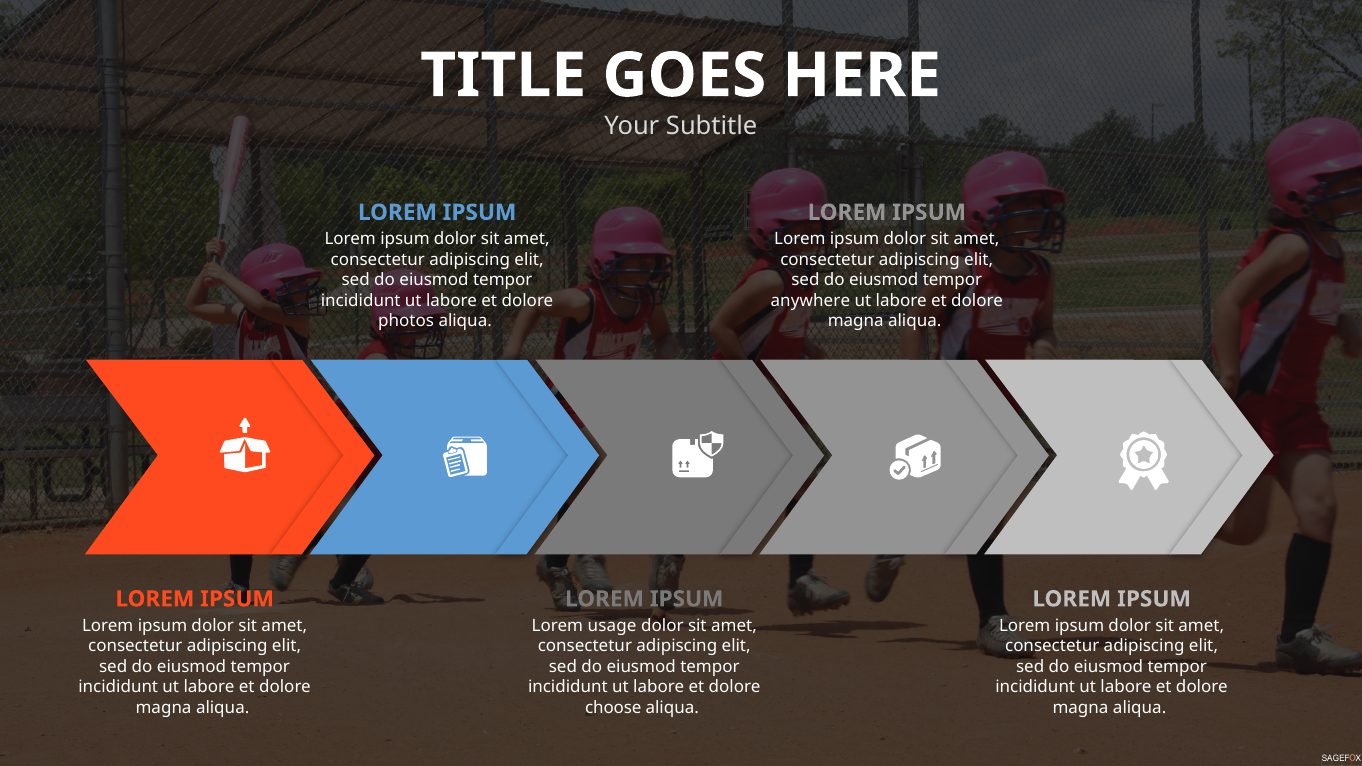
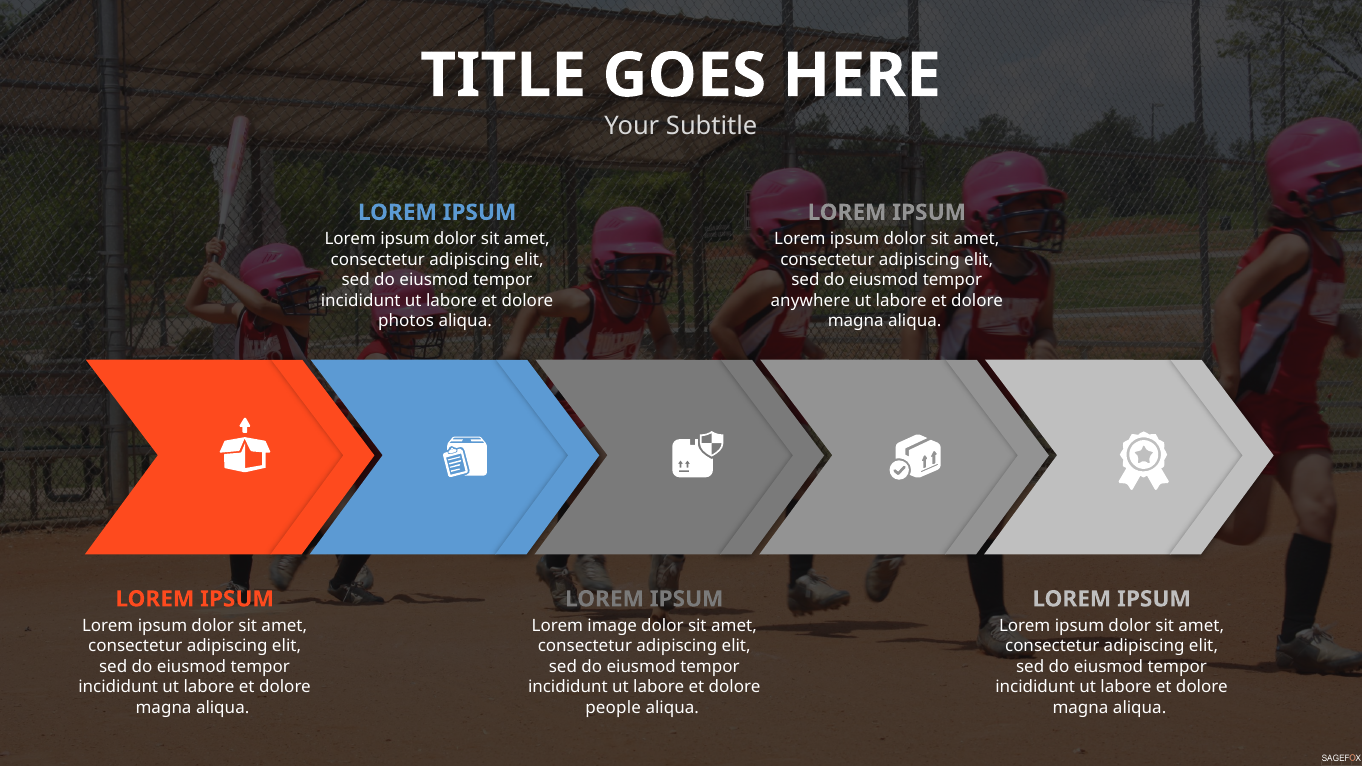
usage: usage -> image (612, 626)
choose: choose -> people (613, 708)
